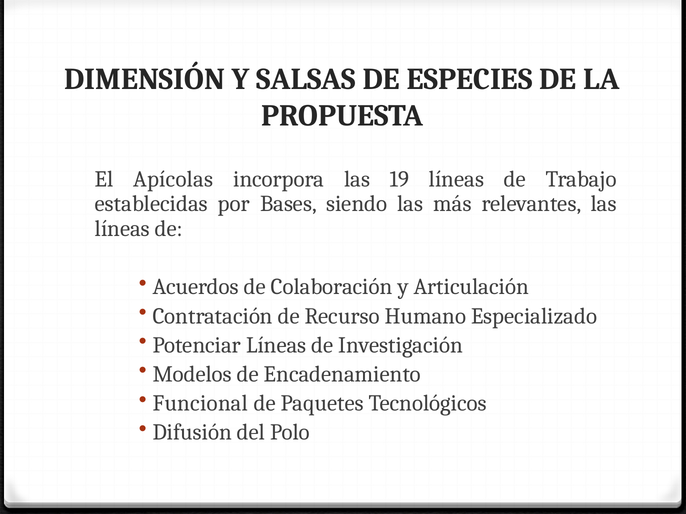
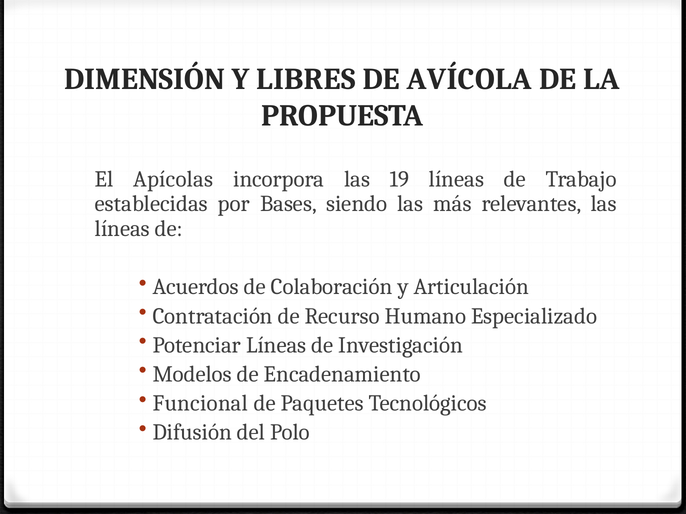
SALSAS: SALSAS -> LIBRES (306, 79)
ESPECIES: ESPECIES -> AVÍCOLA (469, 79)
